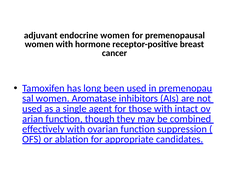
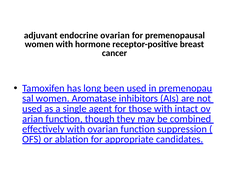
endocrine women: women -> ovarian (115, 35)
